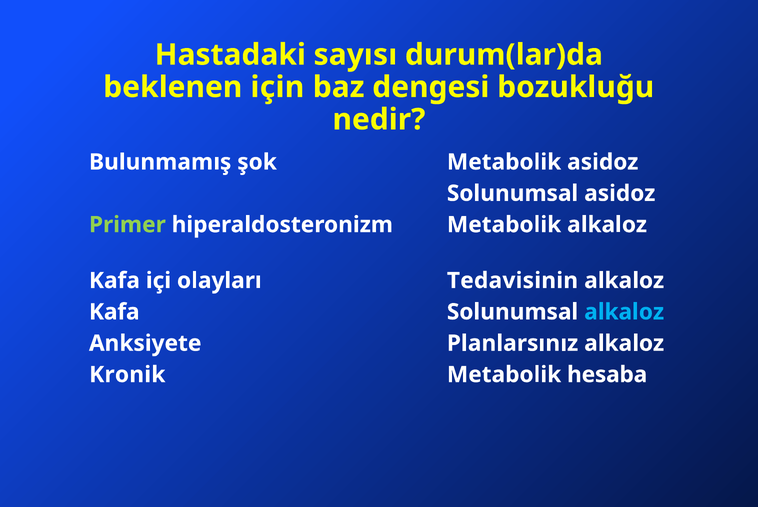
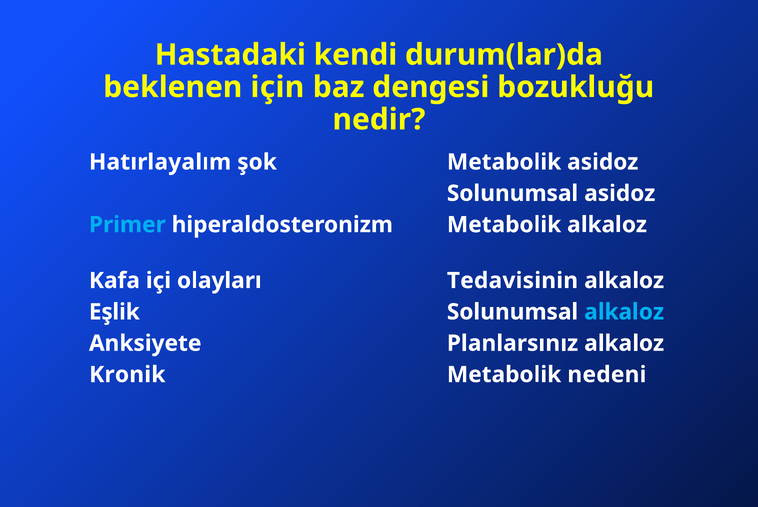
sayısı: sayısı -> kendi (355, 55)
Bulunmamış: Bulunmamış -> Hatırlayalım (160, 162)
Primer colour: light green -> light blue (127, 225)
Kafa: Kafa -> Eşlik (114, 312)
hesaba: hesaba -> nedeni (607, 375)
